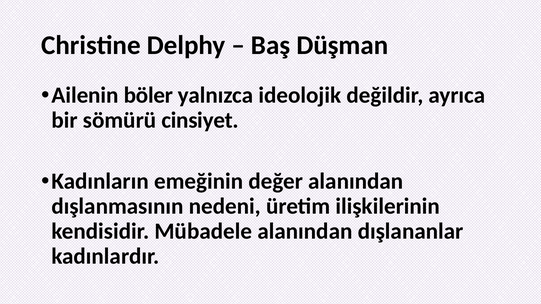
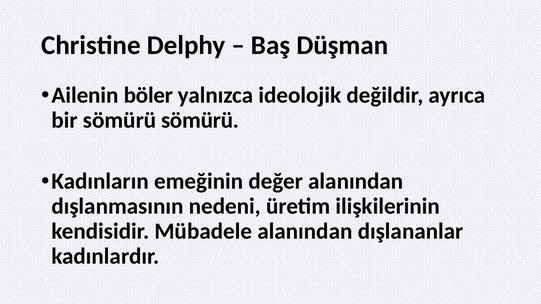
sömürü cinsiyet: cinsiyet -> sömürü (200, 120)
